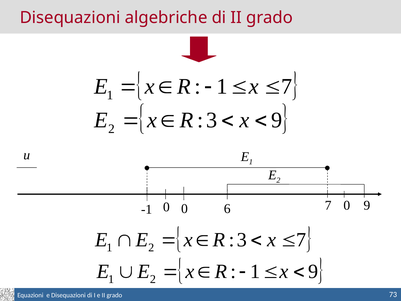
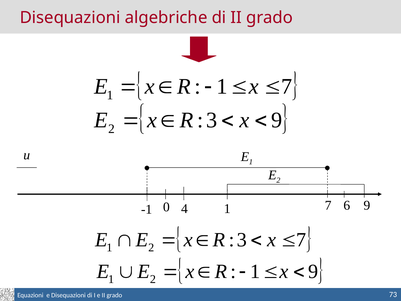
7 0: 0 -> 6 (347, 205)
0 0: 0 -> 4 (184, 208)
-1 6: 6 -> 1 (227, 208)
